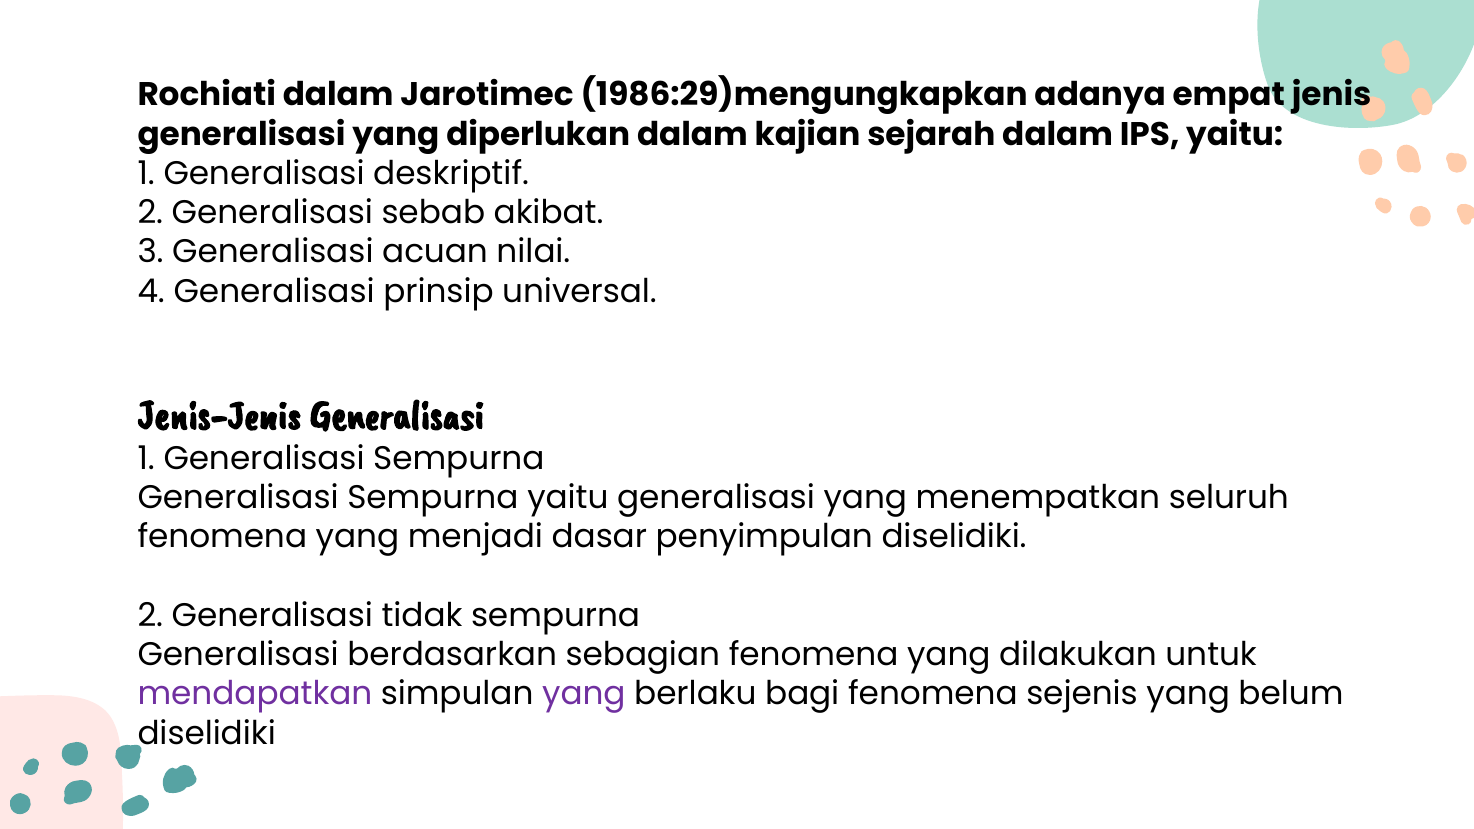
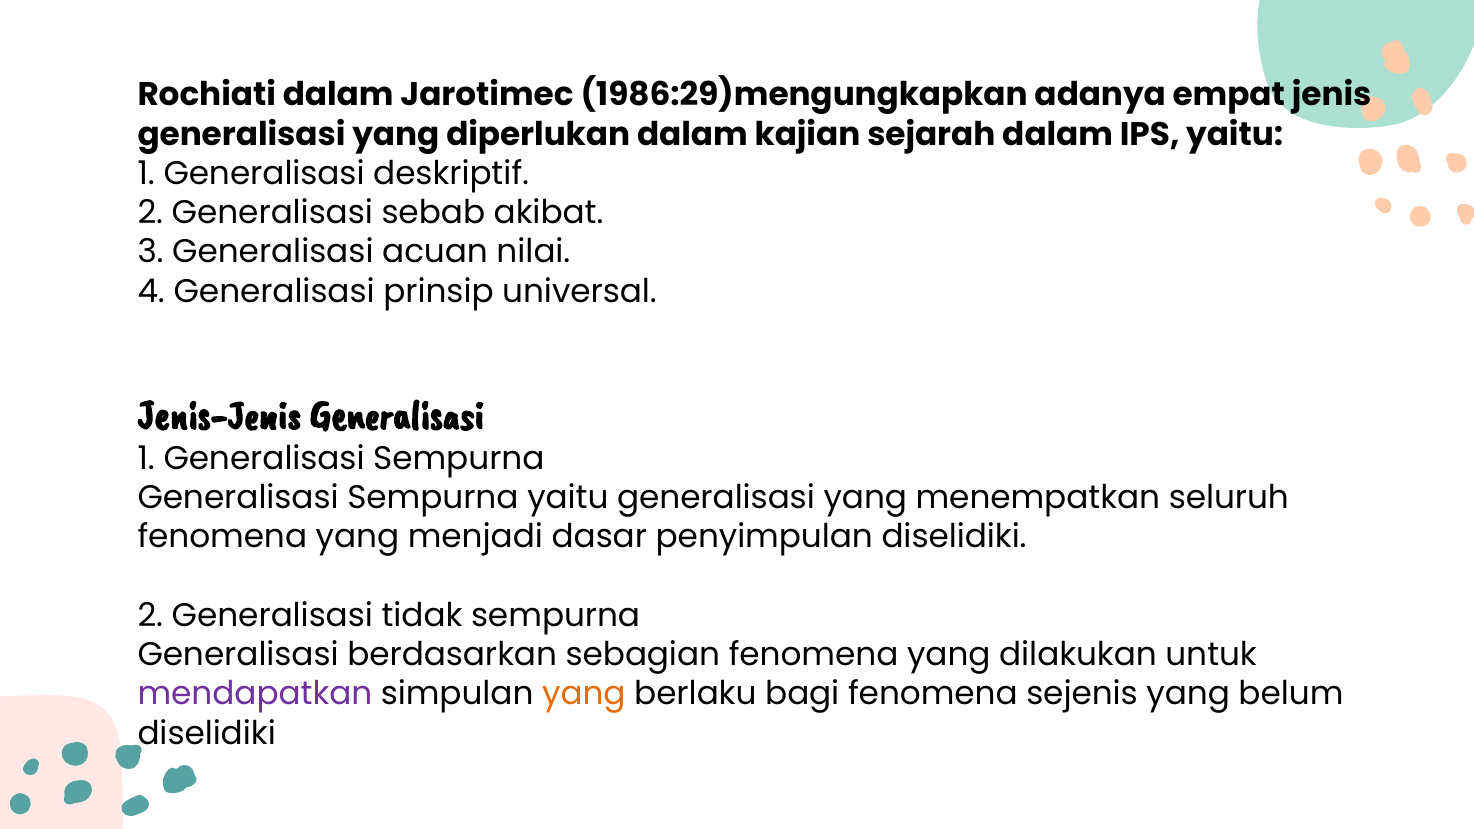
yang colour: purple -> orange (584, 694)
